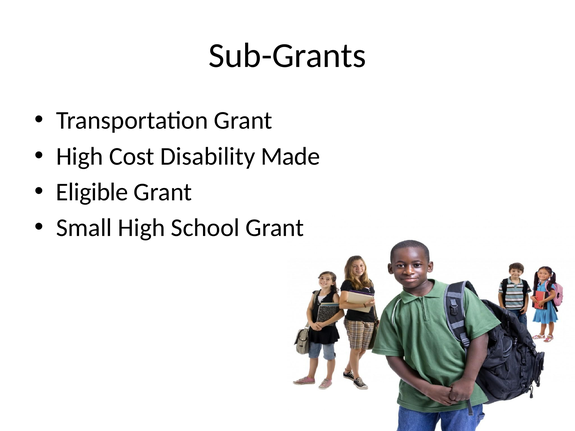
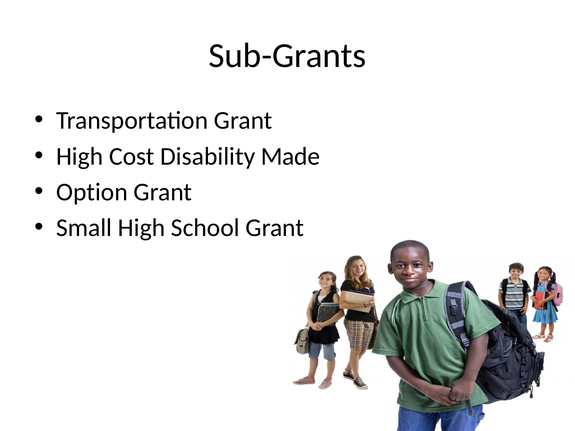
Eligible: Eligible -> Option (92, 192)
